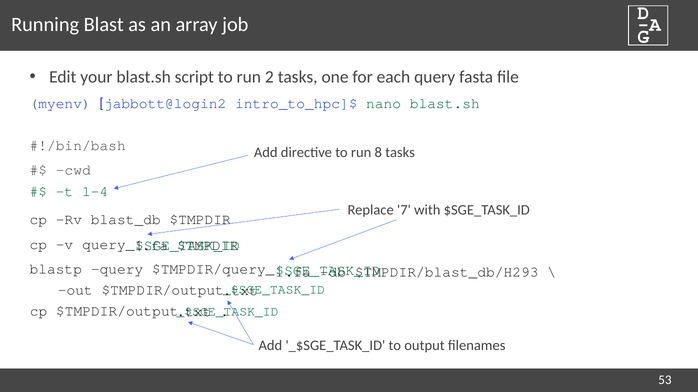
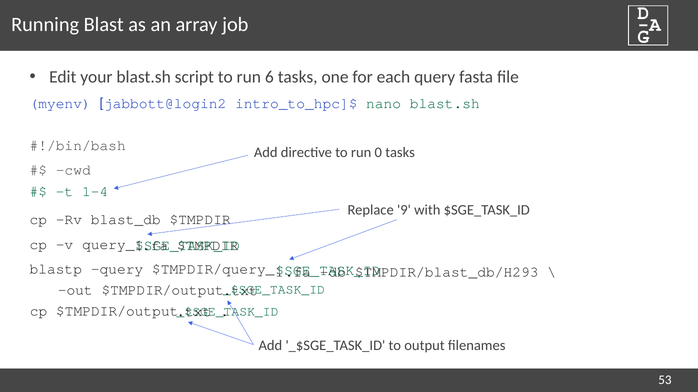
2: 2 -> 6 (269, 77)
8: 8 -> 0 (378, 152)
7: 7 -> 9 (404, 210)
